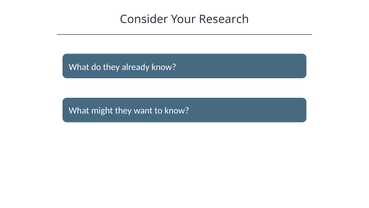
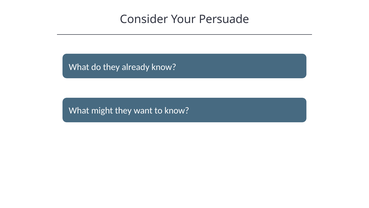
Research: Research -> Persuade (224, 19)
